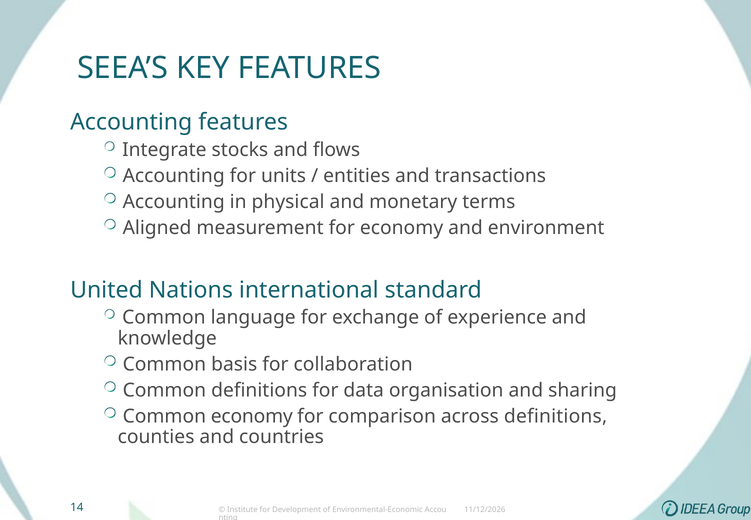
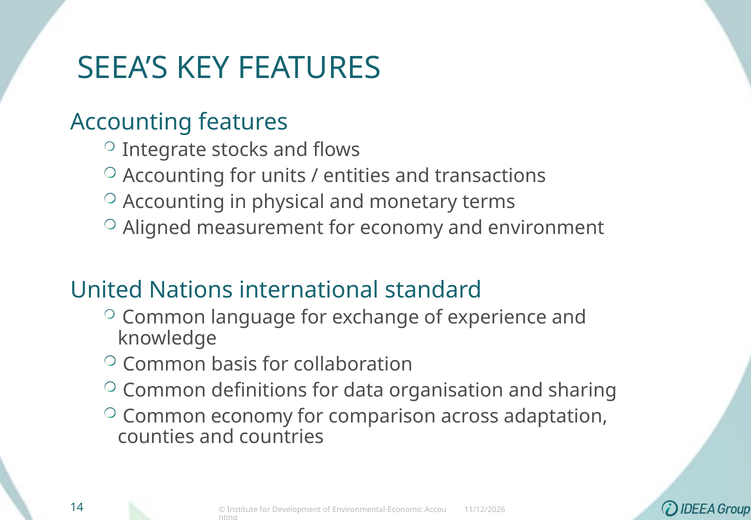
across definitions: definitions -> adaptation (556, 416)
